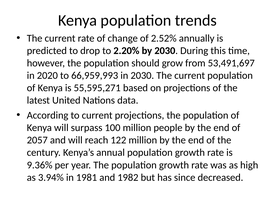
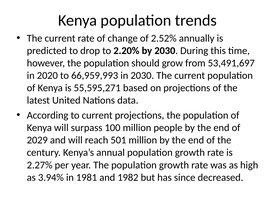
2057: 2057 -> 2029 (37, 140)
122: 122 -> 501 (118, 140)
9.36%: 9.36% -> 2.27% (40, 164)
